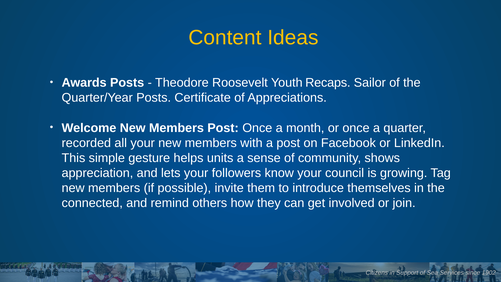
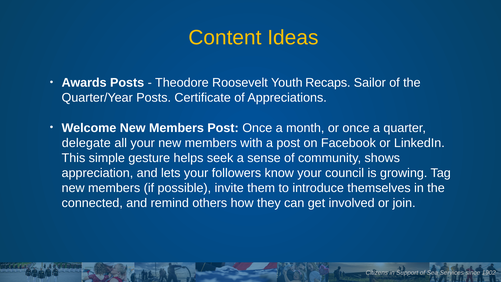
recorded: recorded -> delegate (86, 143)
units: units -> seek (220, 158)
